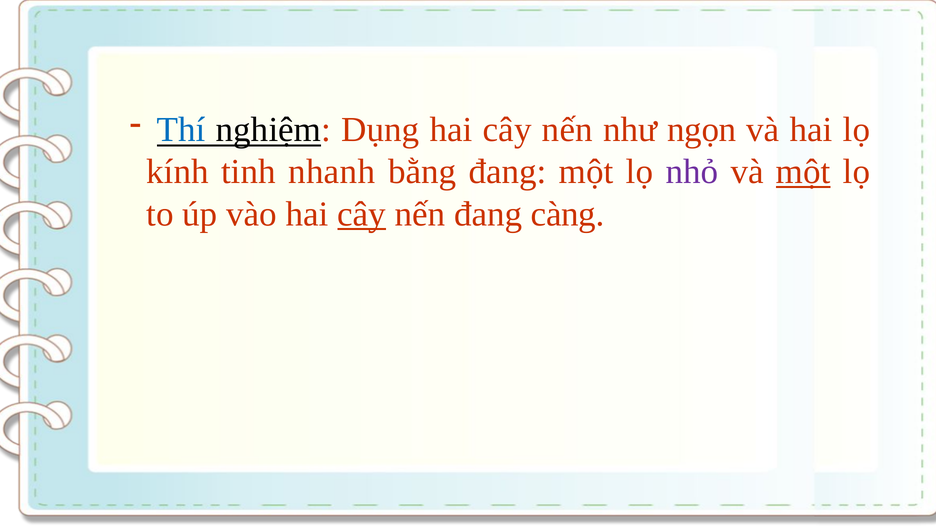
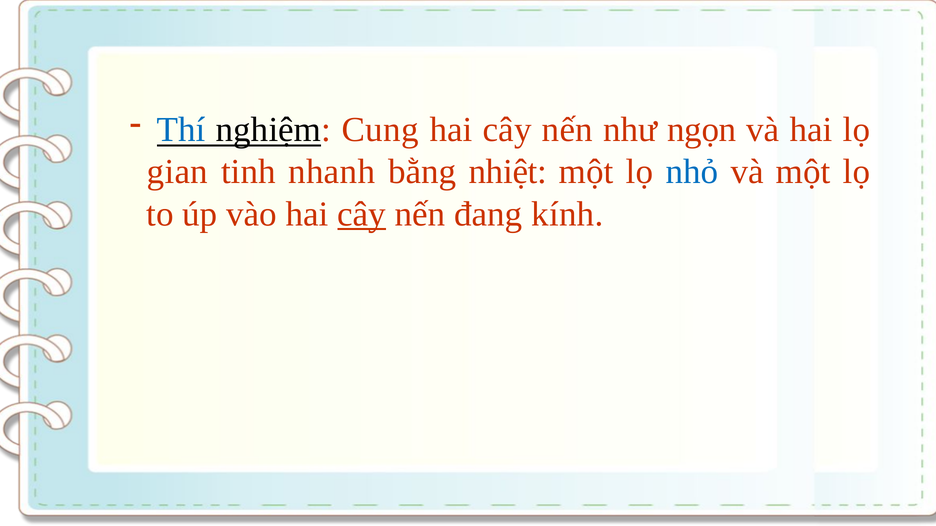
Dụng: Dụng -> Cung (380, 130)
kính: kính -> gian (177, 172)
bằng đang: đang -> nhiệt (508, 172)
nhỏ colour: purple -> blue (692, 172)
một underline: present -> none (803, 172)
càng: càng -> kính (567, 214)
